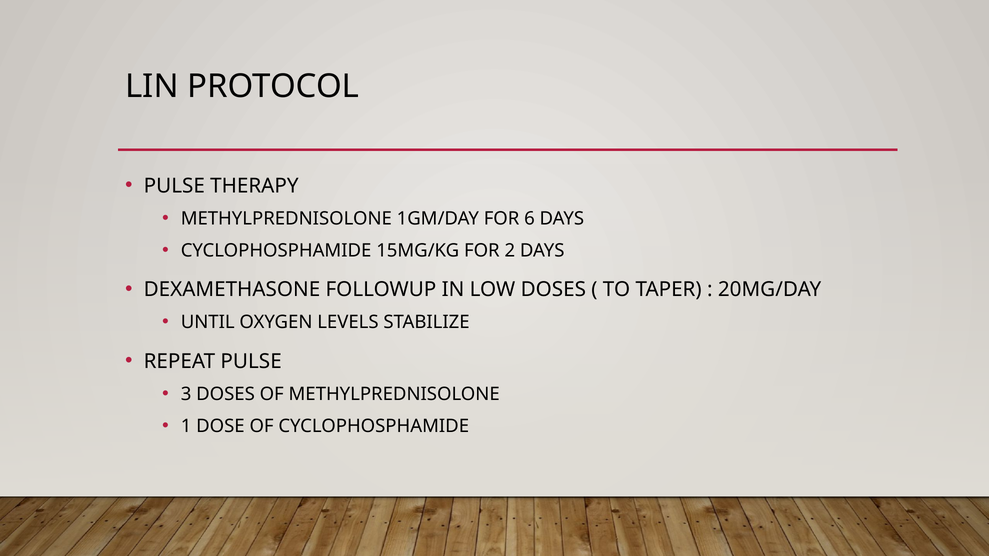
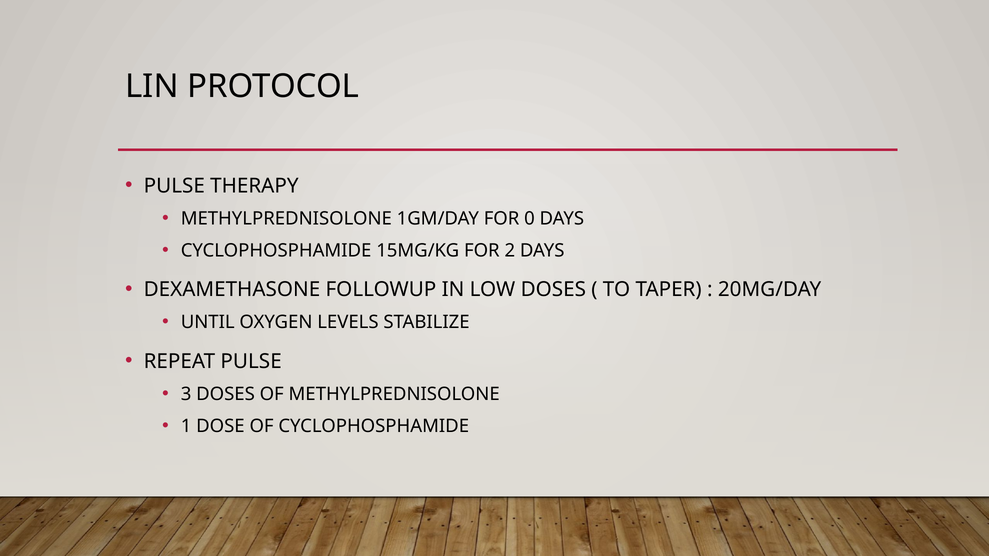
6: 6 -> 0 (529, 219)
